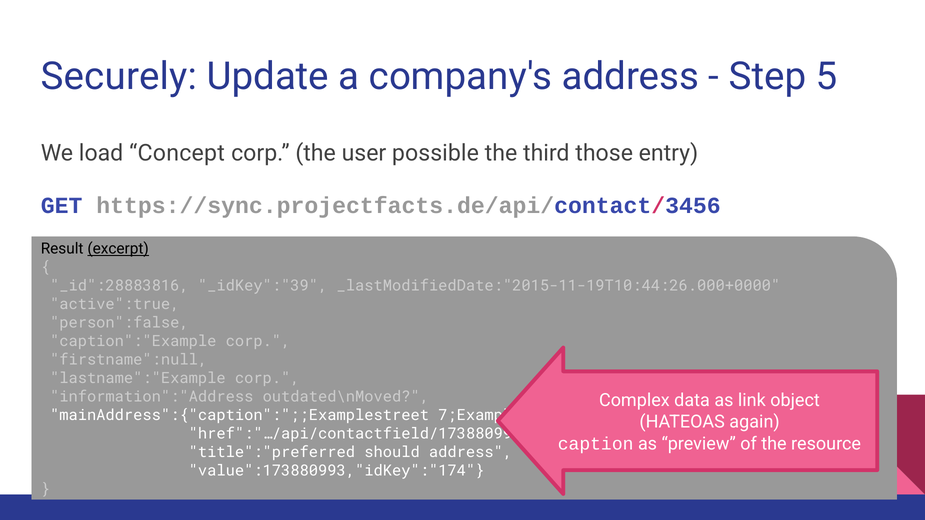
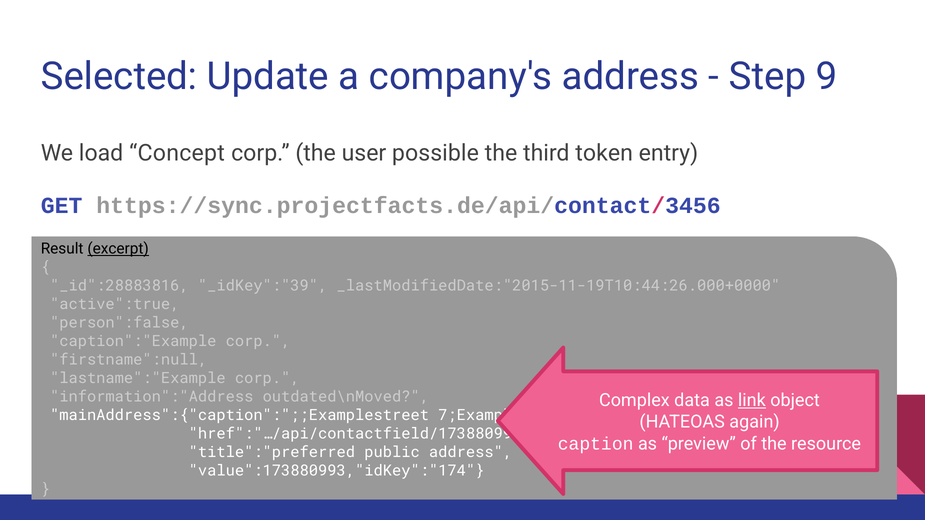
Securely: Securely -> Selected (119, 77)
5: 5 -> 9 (826, 77)
those: those -> token (604, 153)
link underline: none -> present (752, 401)
should: should -> public (392, 453)
